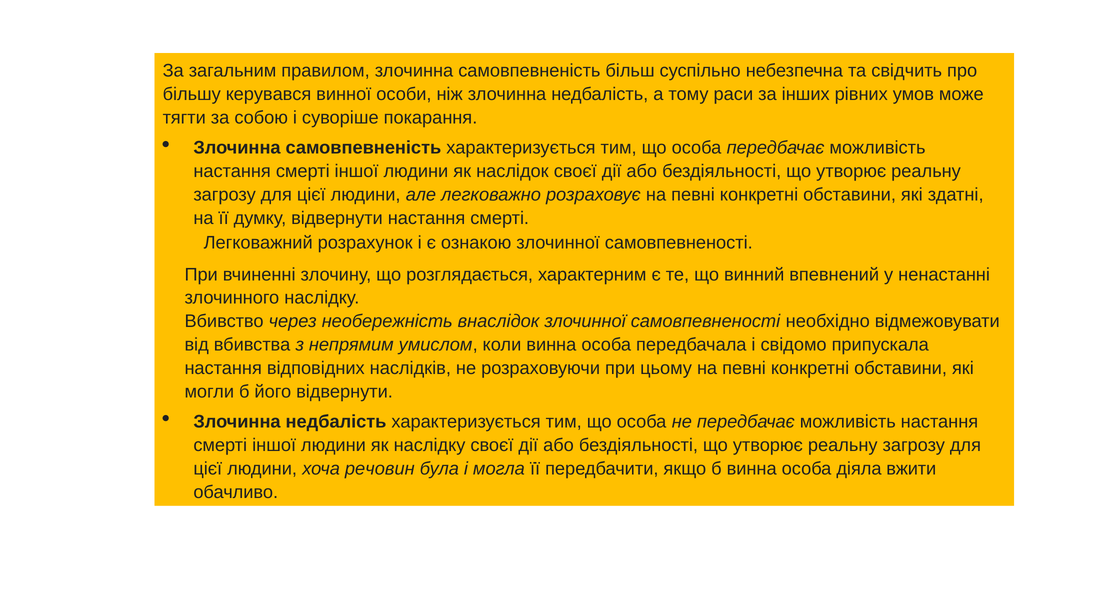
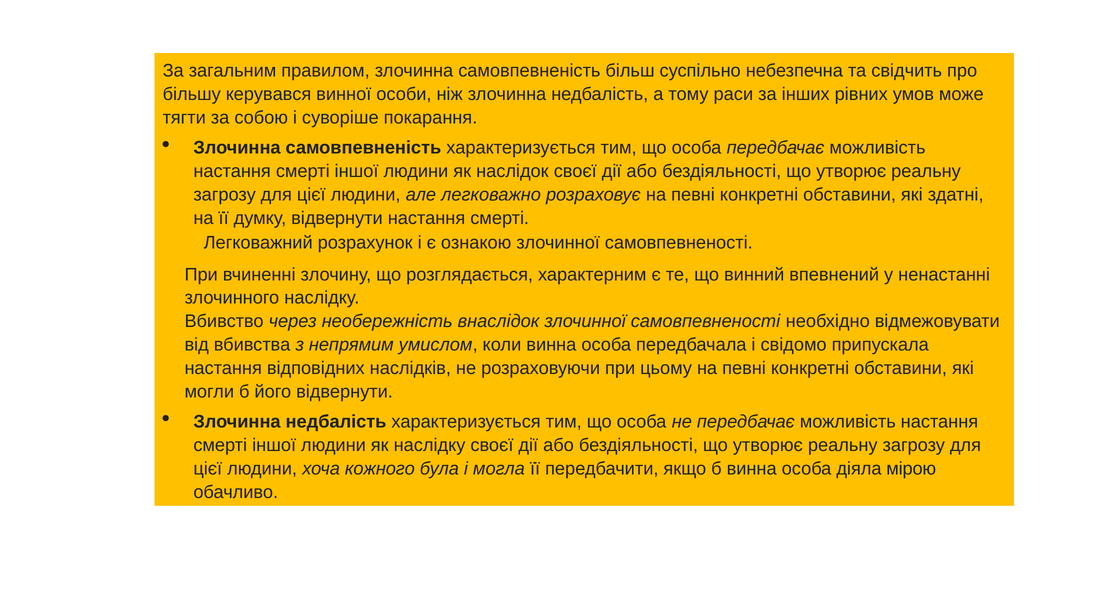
речовин: речовин -> кожного (380, 469)
вжити: вжити -> мірою (911, 469)
